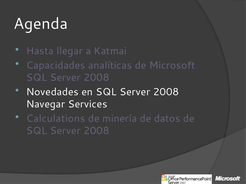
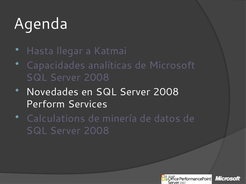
Navegar: Navegar -> Perform (46, 104)
